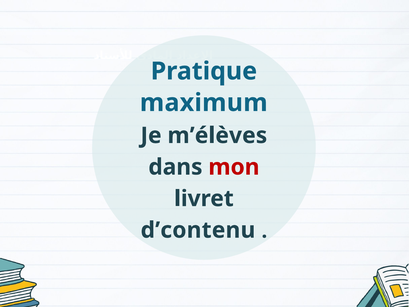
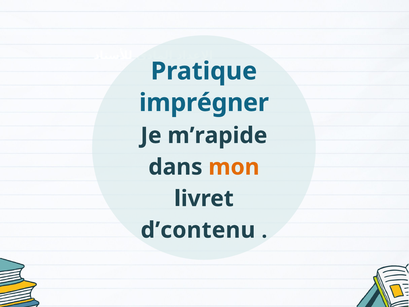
maximum: maximum -> imprégner (204, 103)
m’élèves: m’élèves -> m’rapide (217, 135)
mon colour: red -> orange (234, 167)
